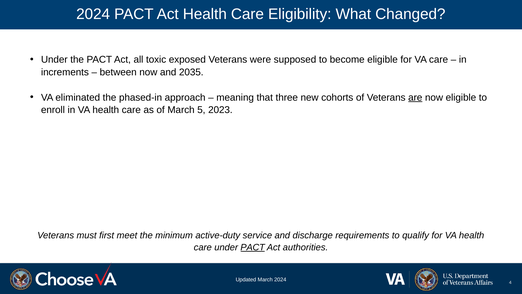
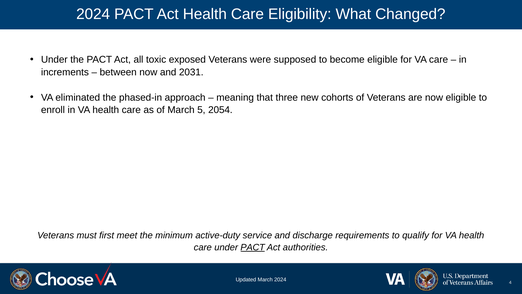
2035: 2035 -> 2031 (191, 72)
are underline: present -> none (415, 97)
2023: 2023 -> 2054 (220, 110)
